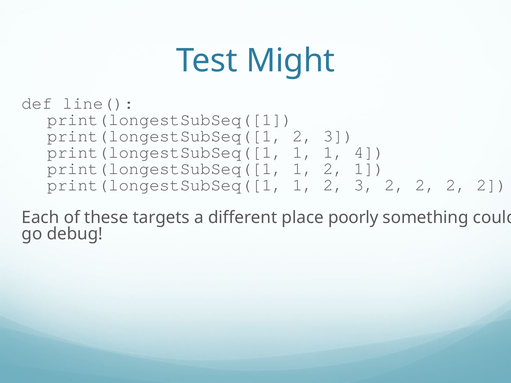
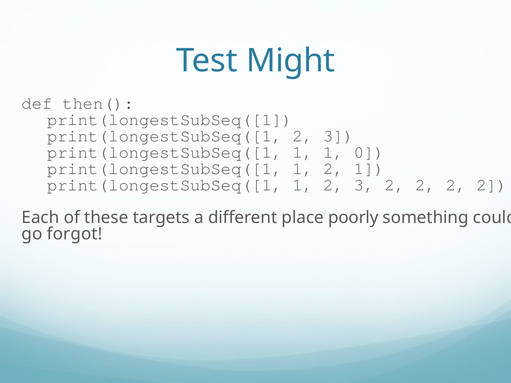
line(: line( -> then( (98, 103)
4: 4 -> 0 (369, 152)
debug: debug -> forgot (75, 234)
